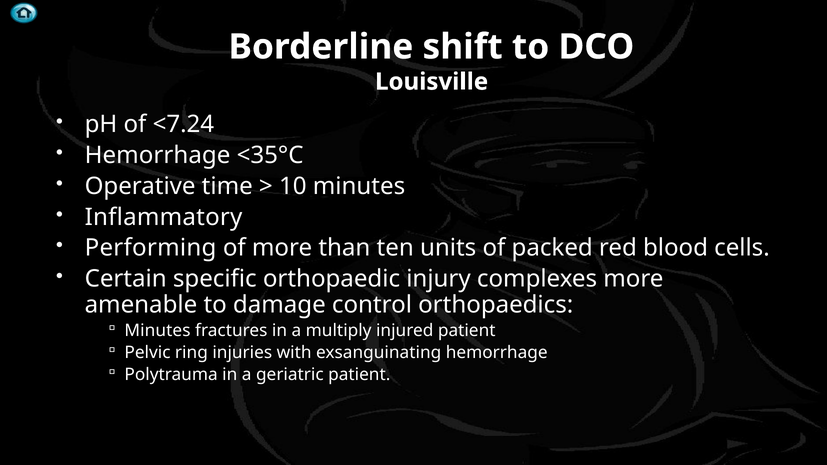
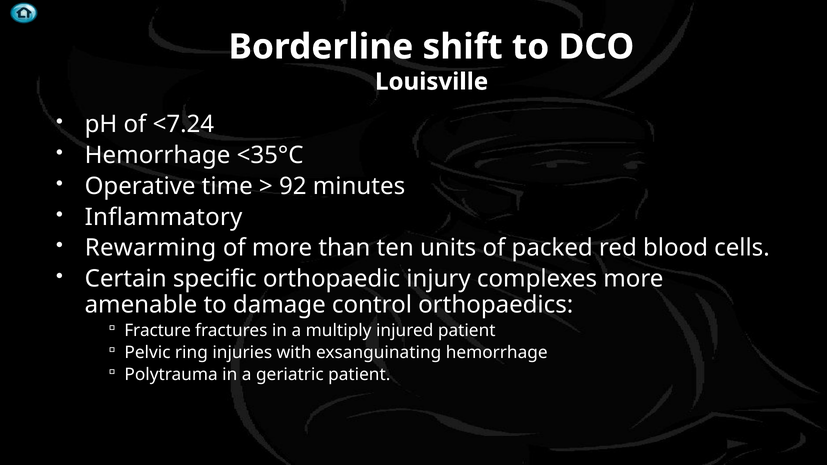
10: 10 -> 92 (293, 186)
Performing: Performing -> Rewarming (151, 248)
Minutes: Minutes -> Fracture (158, 331)
